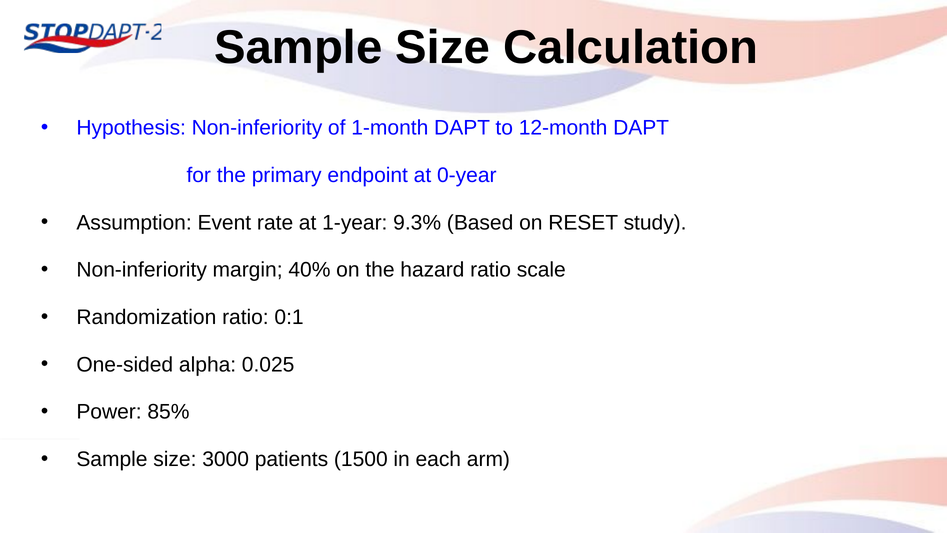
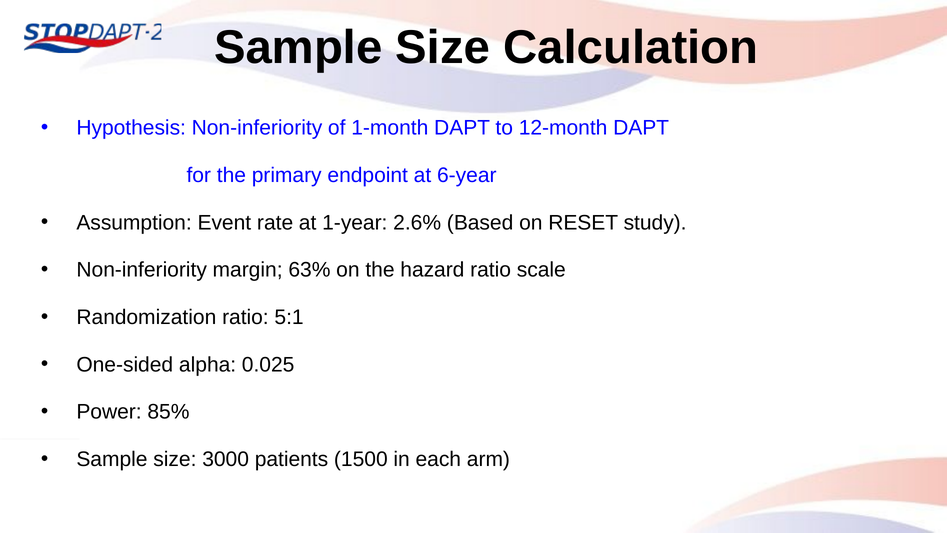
0-year: 0-year -> 6-year (467, 175)
9.3%: 9.3% -> 2.6% (417, 223)
40%: 40% -> 63% (309, 270)
0:1: 0:1 -> 5:1 (289, 317)
